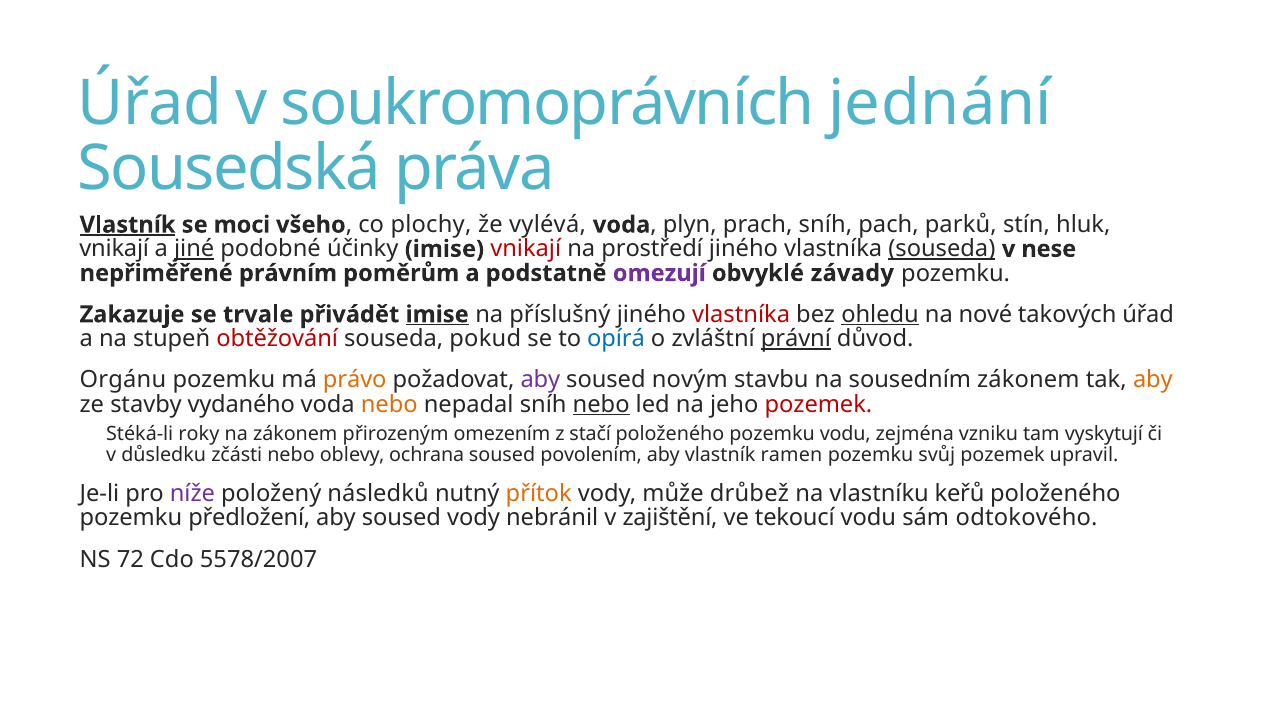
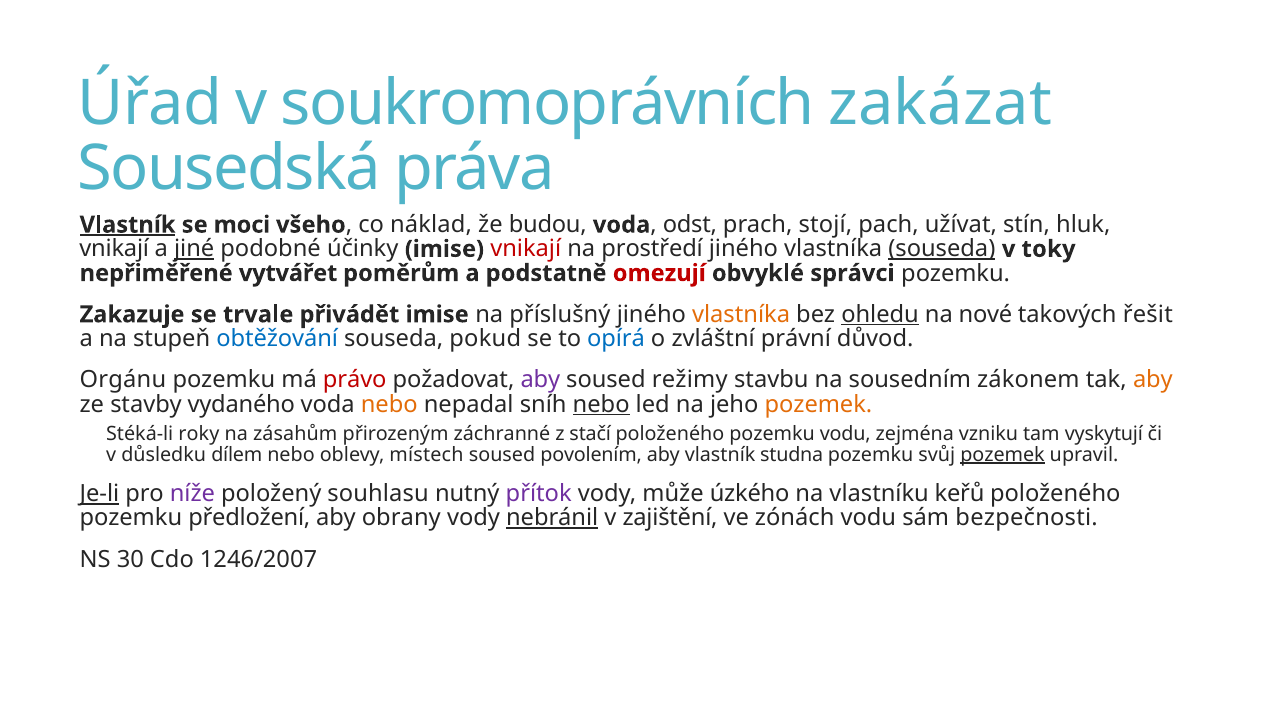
jednání: jednání -> zakázat (940, 104)
plochy: plochy -> náklad (431, 225)
vylévá: vylévá -> budou (548, 225)
plyn: plyn -> odst (690, 225)
prach sníh: sníh -> stojí (825, 225)
parků: parků -> užívat (961, 225)
nese: nese -> toky (1049, 249)
právním: právním -> vytvářet (288, 273)
omezují colour: purple -> red (659, 273)
závady: závady -> správci (852, 273)
imise underline: present -> none (437, 314)
vlastníka colour: red -> orange (741, 314)
takových úřad: úřad -> řešit (1148, 314)
obtěžování colour: red -> blue (277, 339)
právní underline: present -> none (796, 339)
právo colour: orange -> red (355, 380)
novým: novým -> režimy (690, 380)
pozemek colour: red -> orange (818, 404)
na zákonem: zákonem -> zásahům (295, 434)
omezením: omezením -> záchranné (502, 434)
zčásti: zčásti -> dílem (237, 455)
ochrana: ochrana -> místech (427, 455)
ramen: ramen -> studna (792, 455)
pozemek underline: none -> present (1002, 455)
Je-li underline: none -> present (99, 494)
následků: následků -> souhlasu (378, 494)
přítok colour: orange -> purple (539, 494)
drůbež: drůbež -> úzkého (750, 494)
soused: soused -> obrany (401, 518)
nebránil underline: none -> present (552, 518)
tekoucí: tekoucí -> zónách (795, 518)
odtokového: odtokového -> bezpečnosti (1027, 518)
72: 72 -> 30 (130, 559)
5578/2007: 5578/2007 -> 1246/2007 (259, 559)
